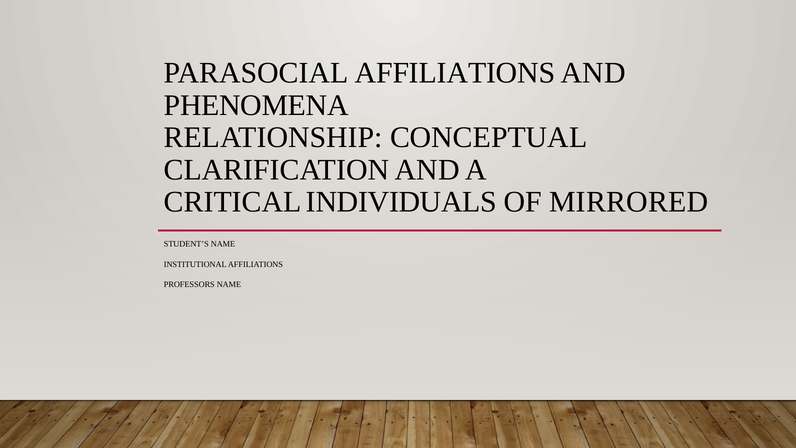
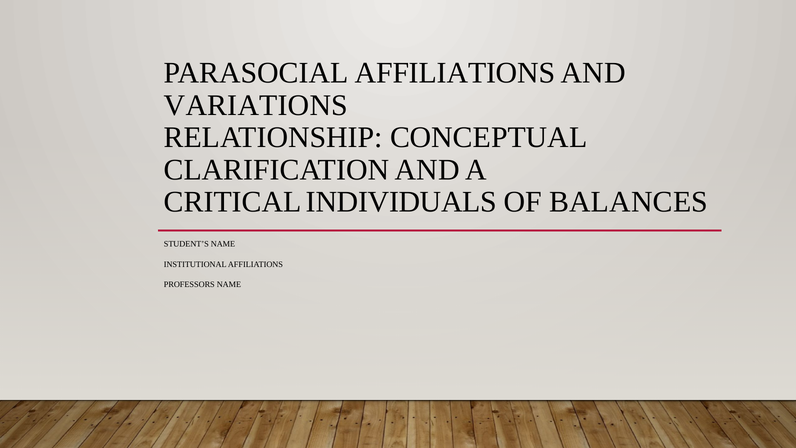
PHENOMENA: PHENOMENA -> VARIATIONS (256, 105)
MIRRORED: MIRRORED -> BALANCES (629, 202)
